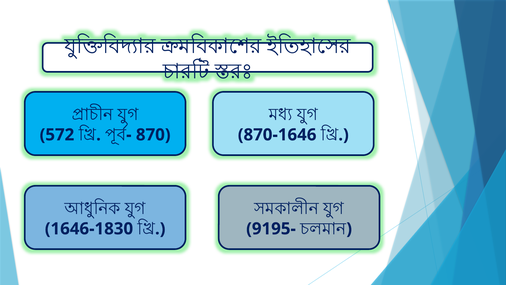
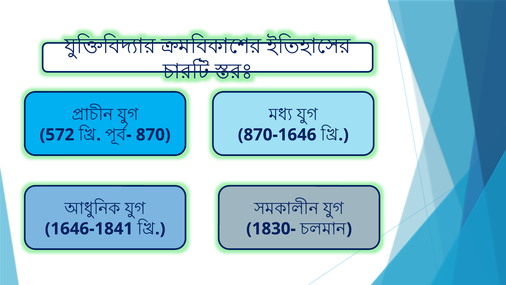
1646-1830: 1646-1830 -> 1646-1841 (89, 228)
9195-: 9195- -> 1830- (271, 228)
